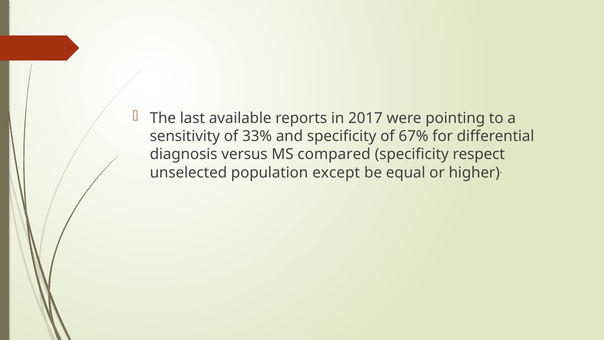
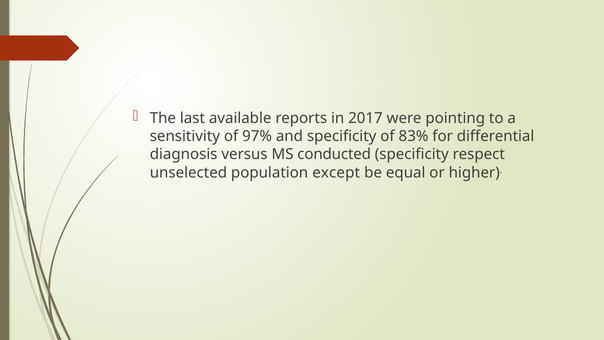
33%: 33% -> 97% (257, 136)
67%: 67% -> 83% (414, 136)
compared: compared -> conducted (334, 154)
